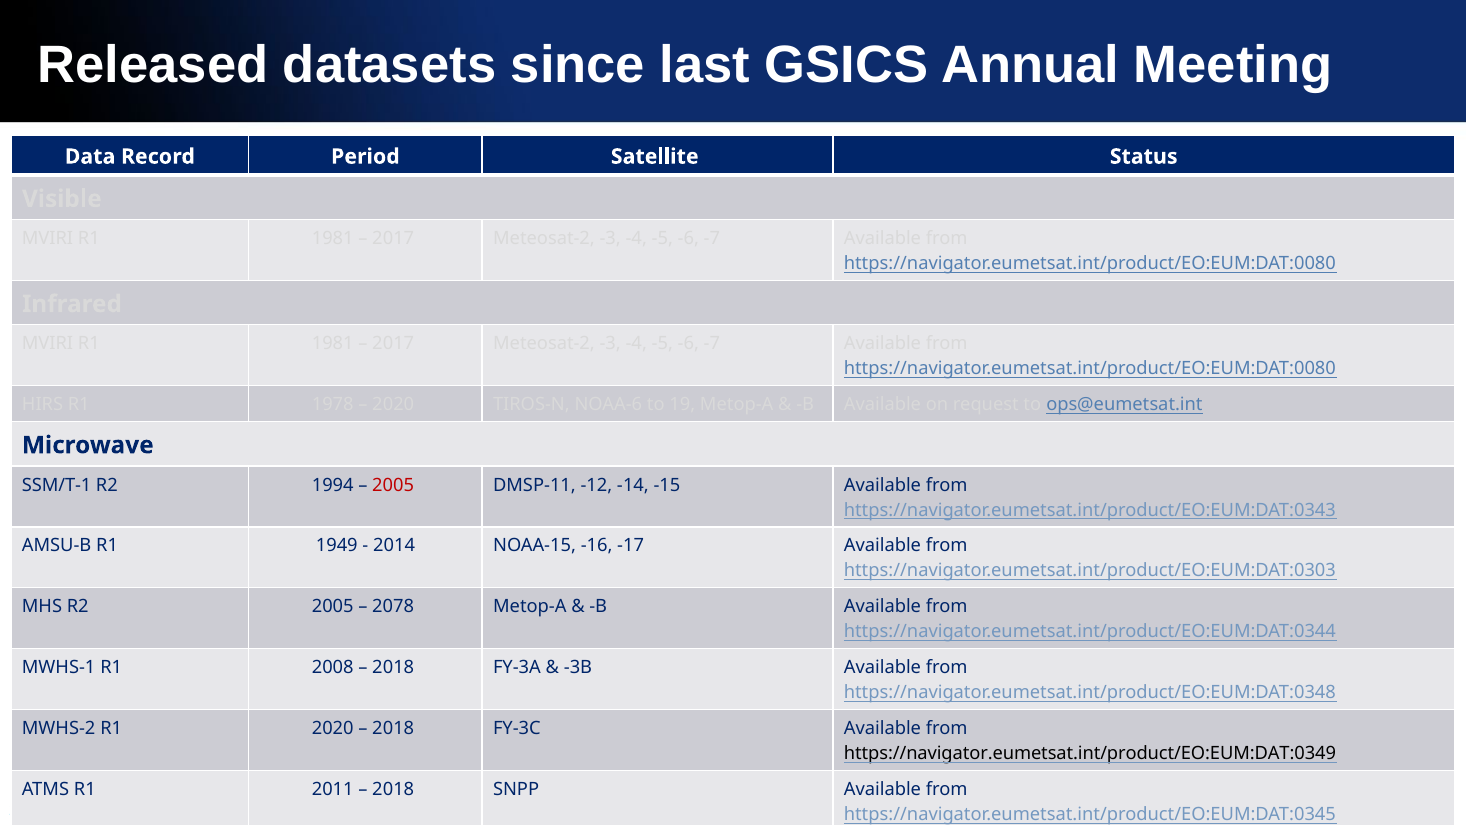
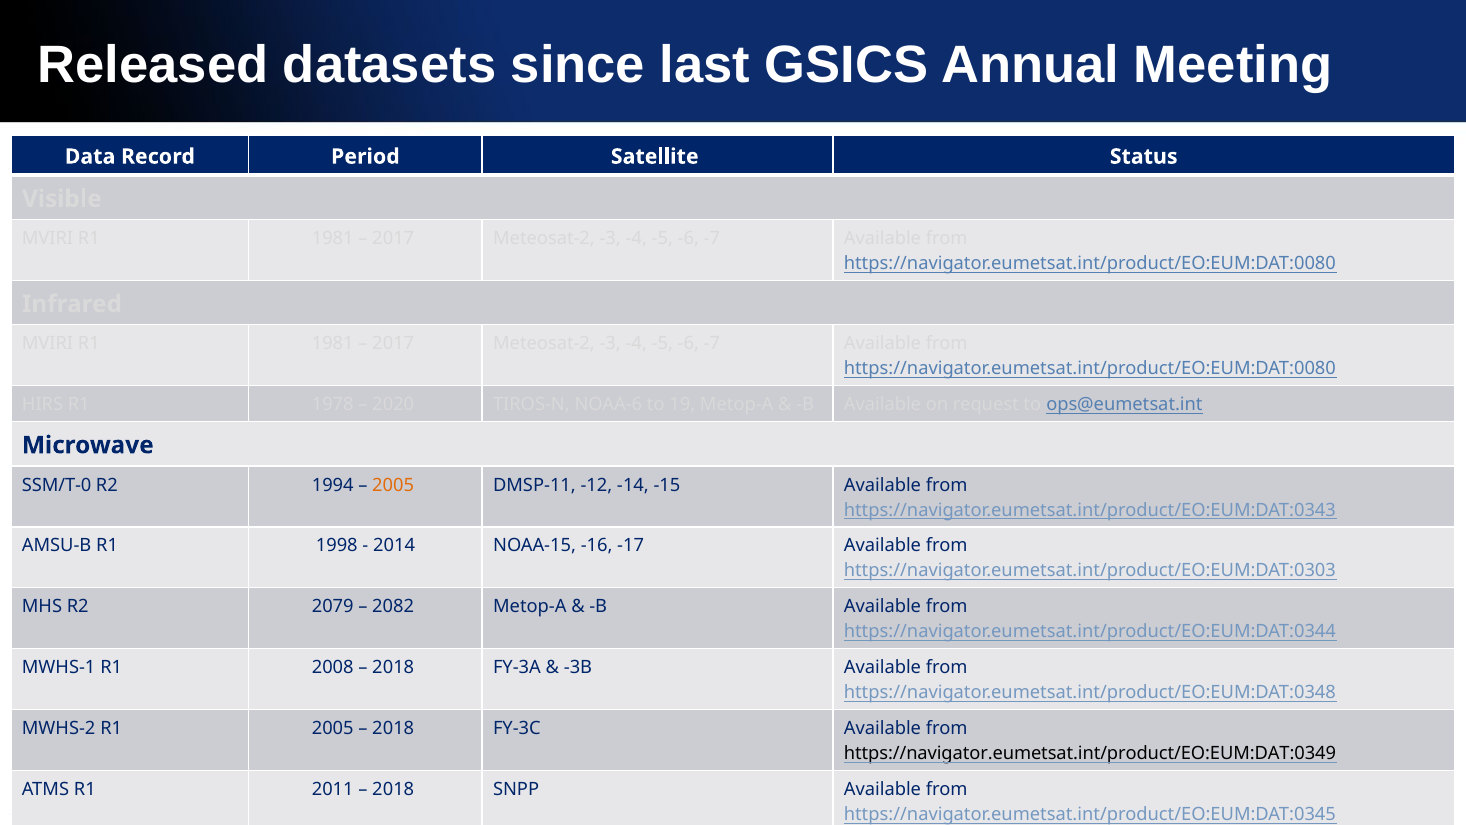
SSM/T-1: SSM/T-1 -> SSM/T-0 (57, 485)
2005 colour: red -> orange (393, 485)
1949: 1949 -> 1998 (337, 546)
R2 2005: 2005 -> 2079 (333, 607)
2078: 2078 -> 2082 (393, 607)
R1 2020: 2020 -> 2005 (333, 728)
